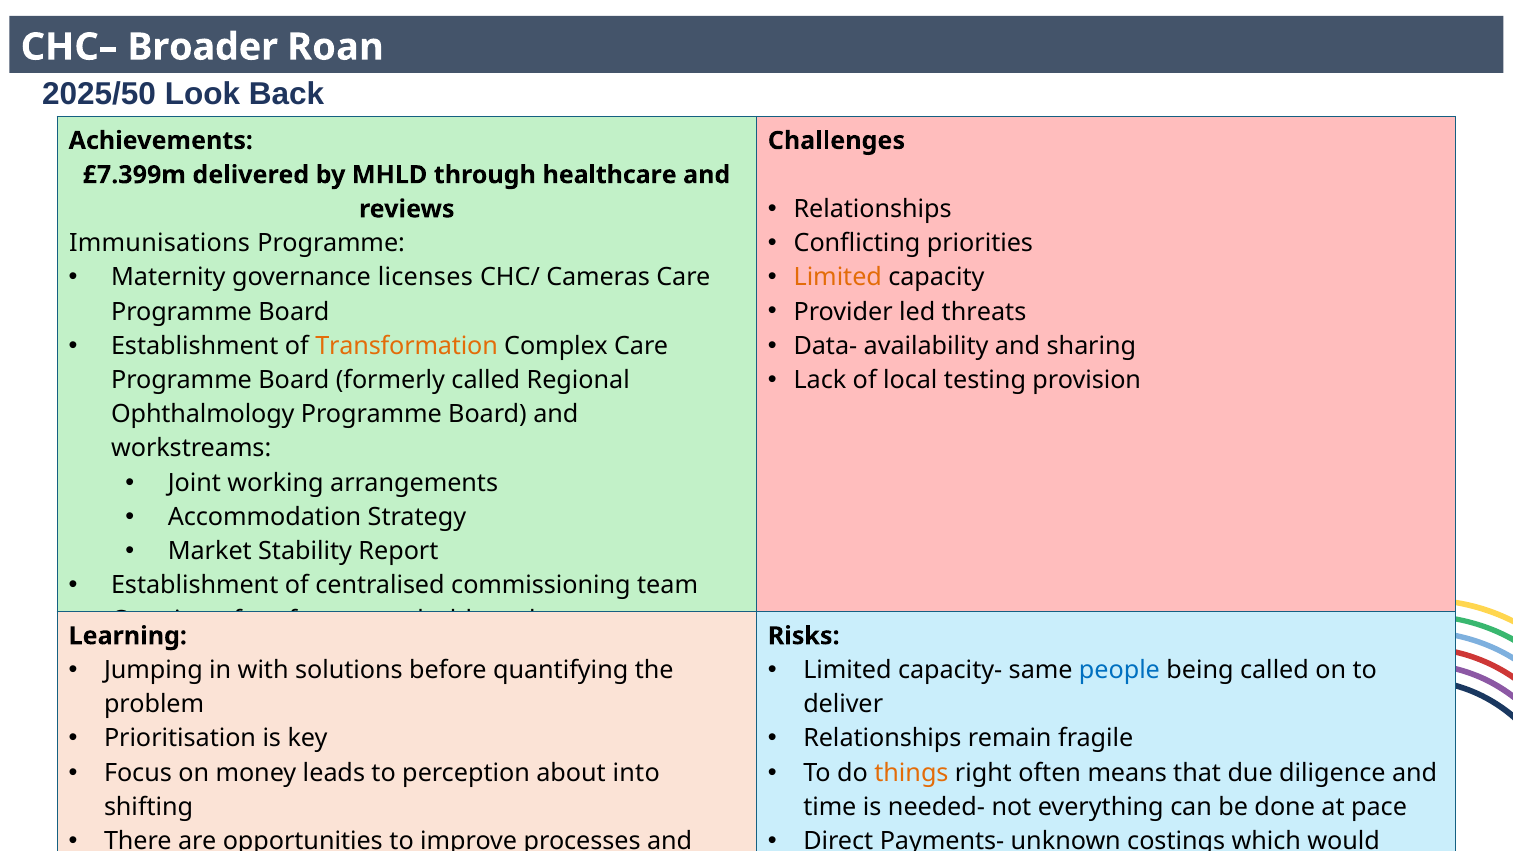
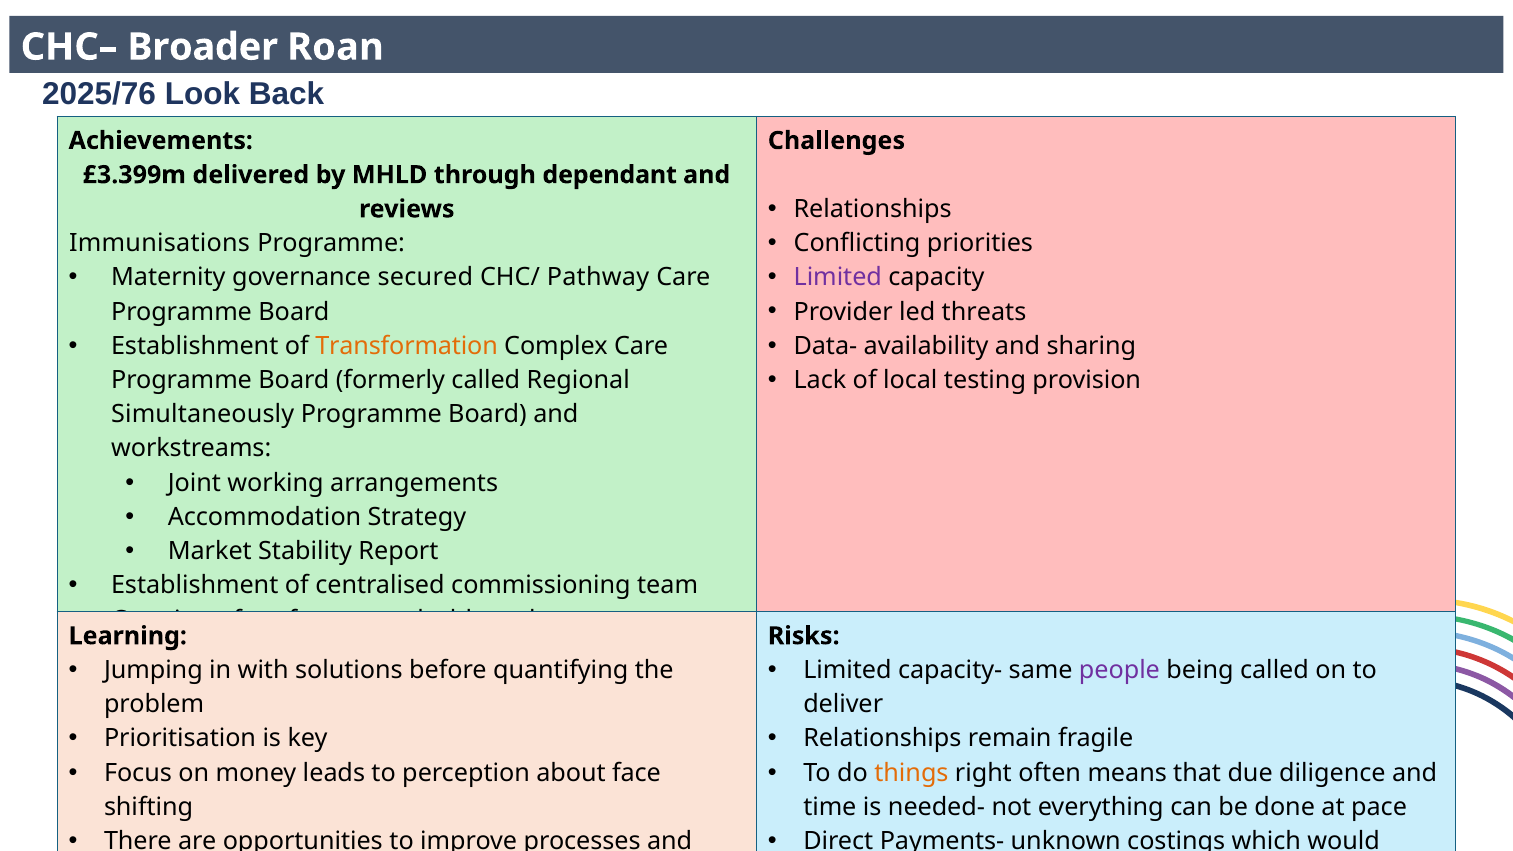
2025/50: 2025/50 -> 2025/76 (99, 94)
£7.399m: £7.399m -> £3.399m (134, 175)
healthcare: healthcare -> dependant (610, 175)
licenses: licenses -> secured (425, 278)
Cameras: Cameras -> Pathway (598, 278)
Limited colour: orange -> purple (838, 278)
Ophthalmology: Ophthalmology -> Simultaneously (203, 414)
people colour: blue -> purple (1119, 670)
about into: into -> face (636, 773)
